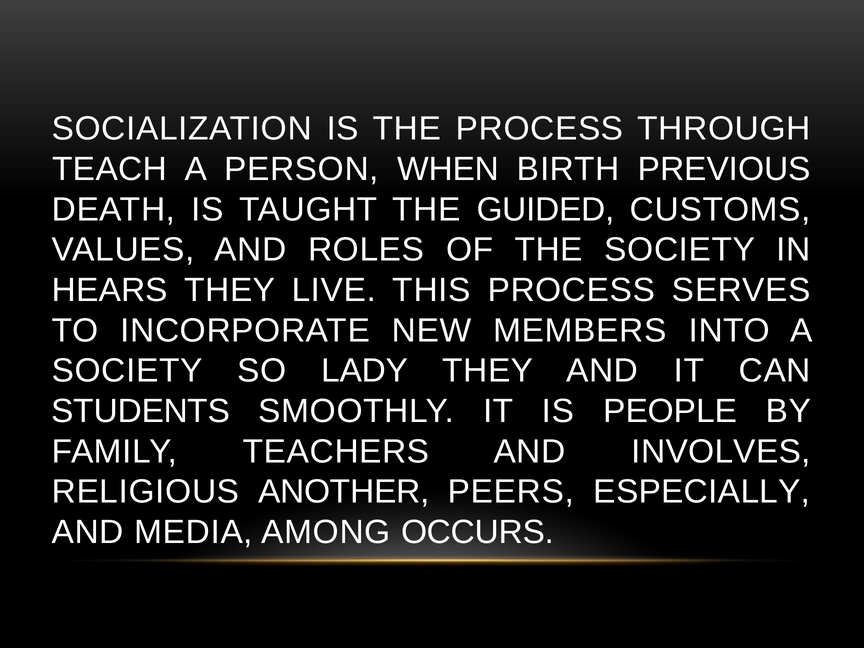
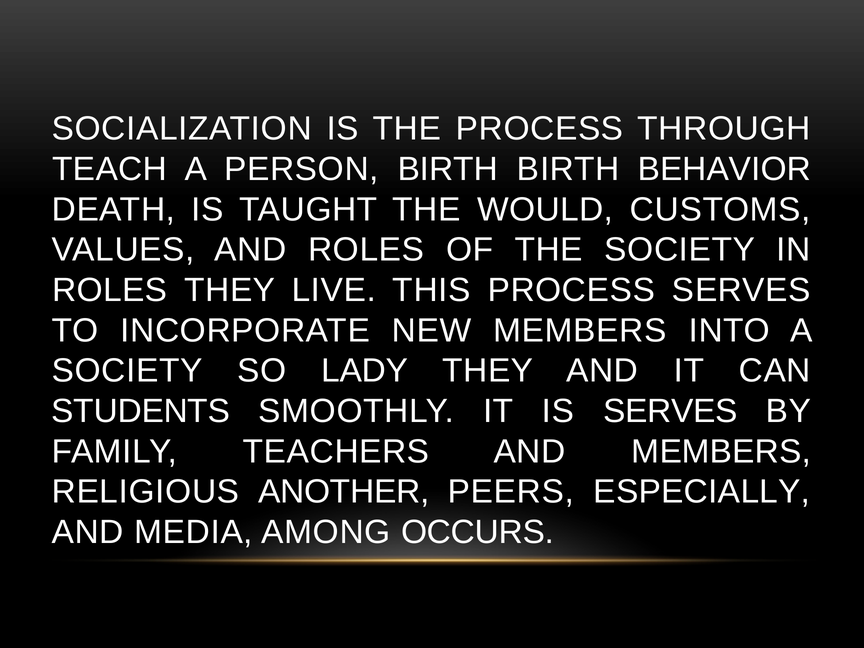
PERSON WHEN: WHEN -> BIRTH (448, 169)
PREVIOUS: PREVIOUS -> BEHAVIOR (724, 169)
GUIDED: GUIDED -> WOULD (545, 209)
HEARS: HEARS -> ROLES (110, 290)
IS PEOPLE: PEOPLE -> SERVES (670, 411)
AND INVOLVES: INVOLVES -> MEMBERS (721, 452)
